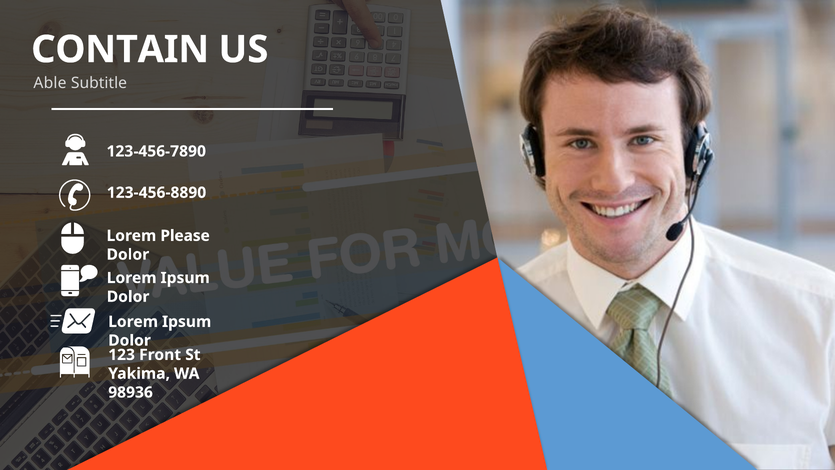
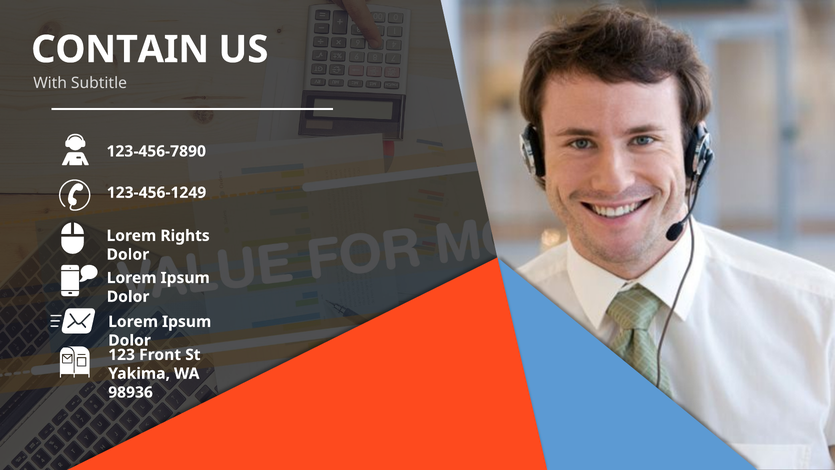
Able: Able -> With (50, 83)
123-456-8890: 123-456-8890 -> 123-456-1249 (157, 193)
Please: Please -> Rights (185, 236)
